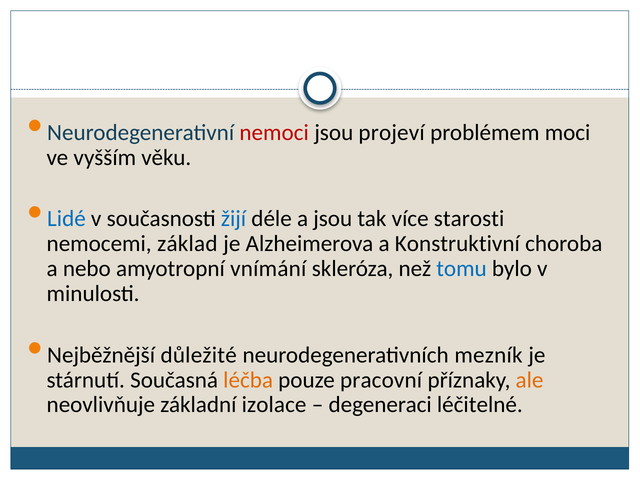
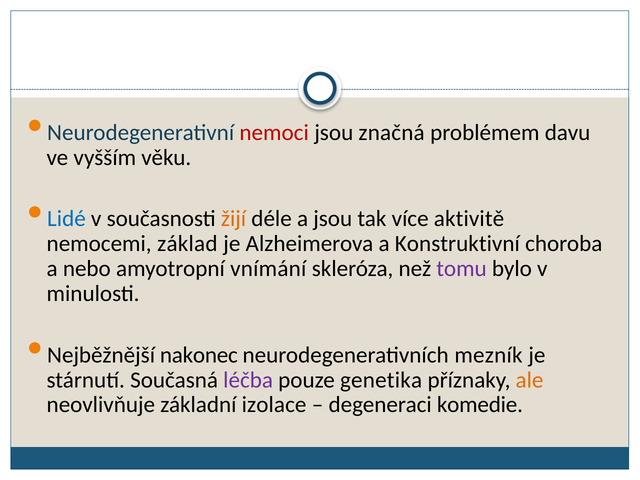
projeví: projeví -> značná (392, 133)
moci: moci -> davu (568, 133)
žijí colour: blue -> orange (234, 219)
starosti: starosti -> aktivitě (469, 219)
tomu colour: blue -> purple (461, 269)
důležité: důležité -> nakonec (199, 355)
léčba colour: orange -> purple (248, 380)
pracovní: pracovní -> genetika (381, 380)
léčitelné: léčitelné -> komedie (480, 405)
